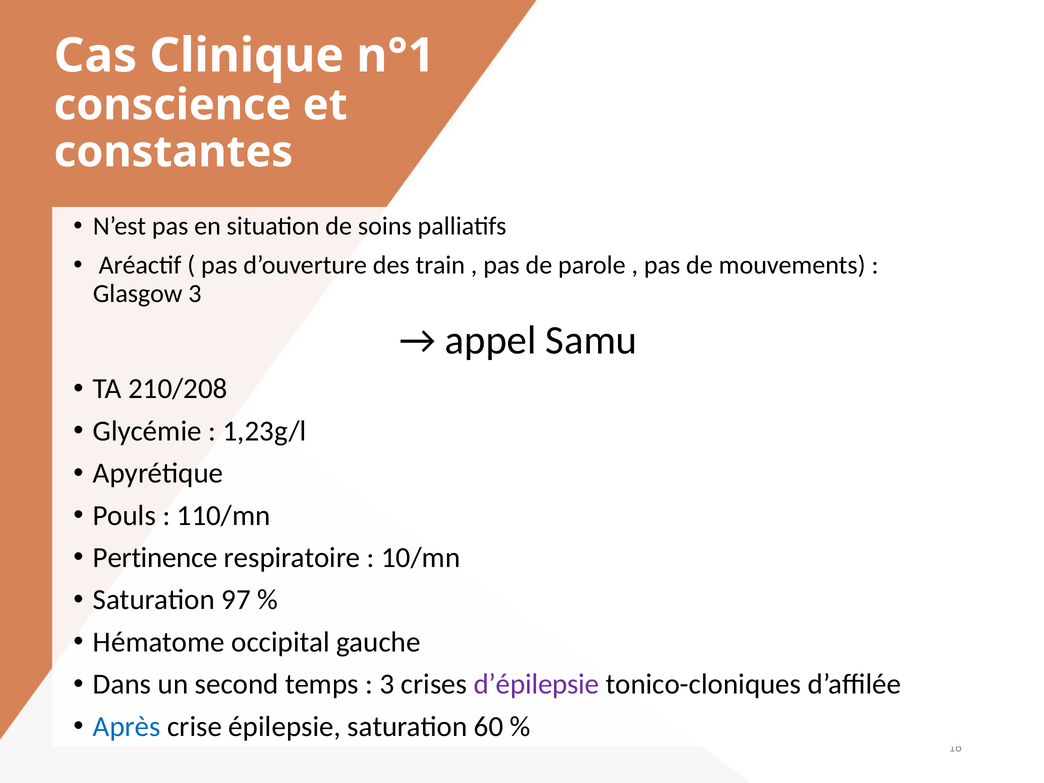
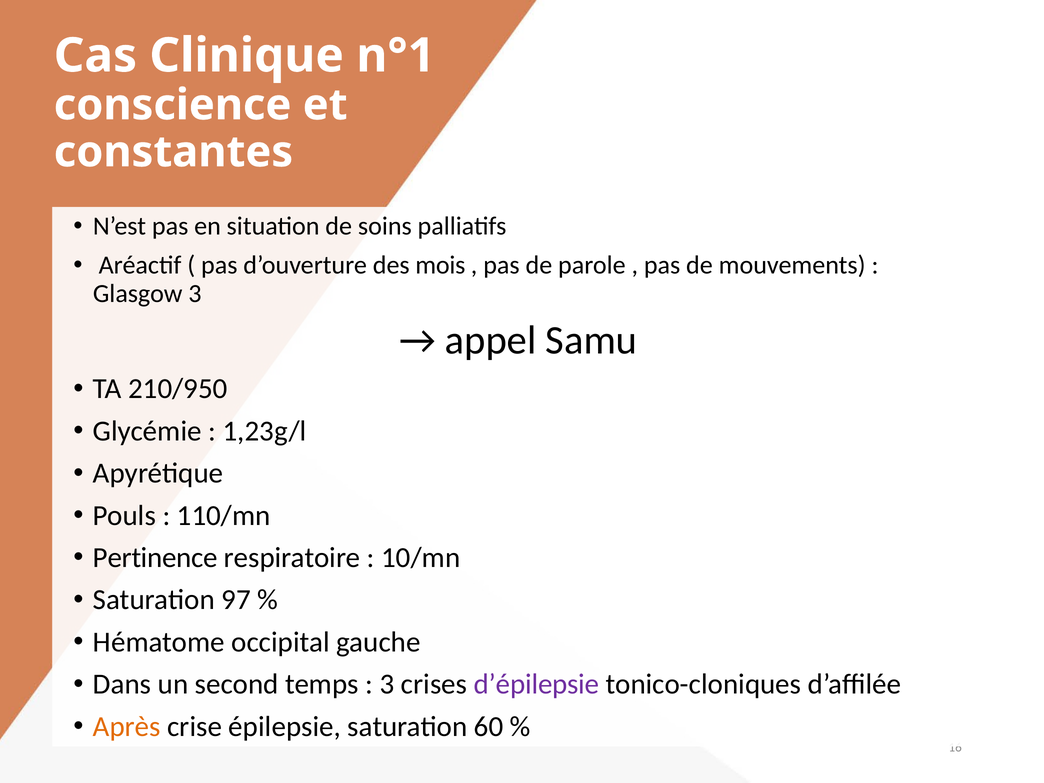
train: train -> mois (440, 265)
210/208: 210/208 -> 210/950 (178, 389)
Après colour: blue -> orange (127, 726)
